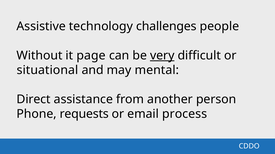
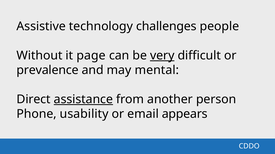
situational: situational -> prevalence (48, 70)
assistance underline: none -> present (83, 100)
requests: requests -> usability (84, 114)
process: process -> appears (185, 114)
